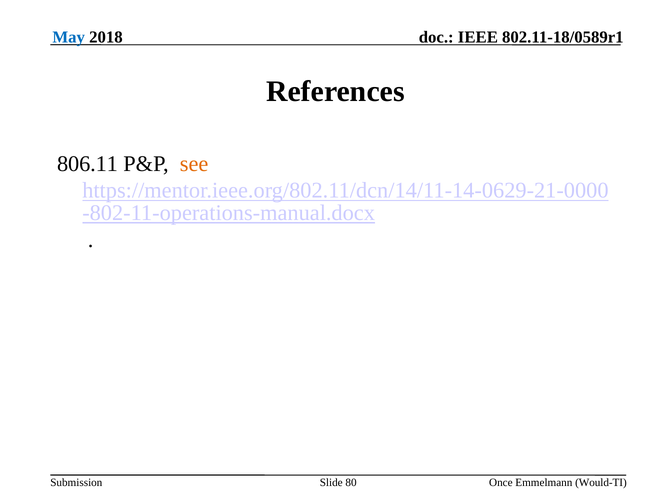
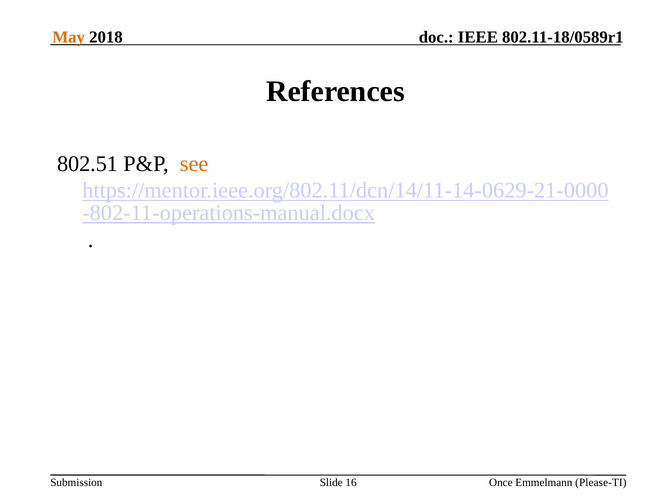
May colour: blue -> orange (69, 37)
806.11: 806.11 -> 802.51 (87, 164)
80: 80 -> 16 (351, 483)
Would-TI: Would-TI -> Please-TI (601, 483)
